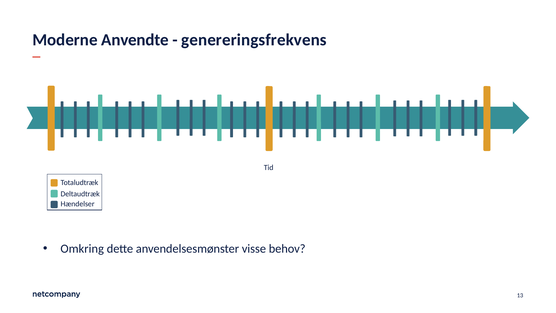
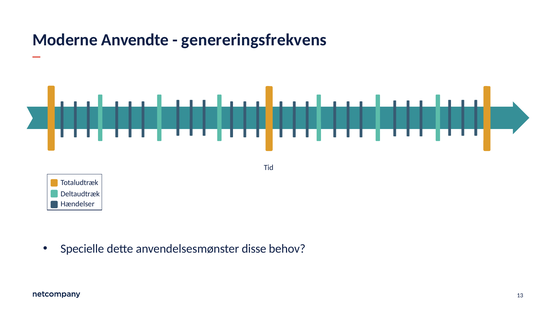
Omkring: Omkring -> Specielle (82, 249)
visse: visse -> disse (254, 249)
